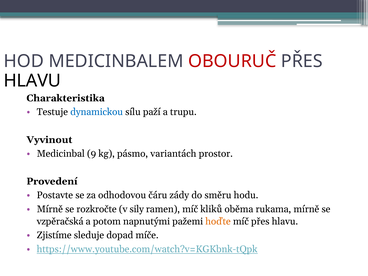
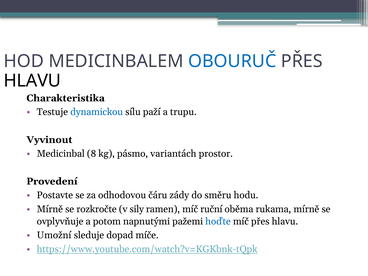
OBOURUČ colour: red -> blue (232, 61)
9: 9 -> 8 (92, 154)
kliků: kliků -> ruční (211, 209)
vzpěračská: vzpěračská -> ovplyvňuje (60, 221)
hoďte colour: orange -> blue (218, 221)
Zjistíme: Zjistíme -> Umožní (54, 235)
